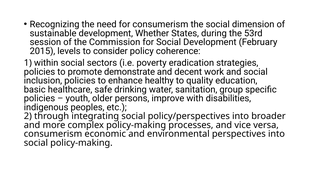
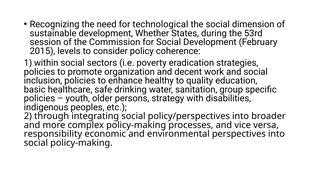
for consumerism: consumerism -> technological (160, 24)
demonstrate: demonstrate -> organization (130, 72)
improve: improve -> strategy (168, 98)
consumerism: consumerism -> responsibility (53, 134)
